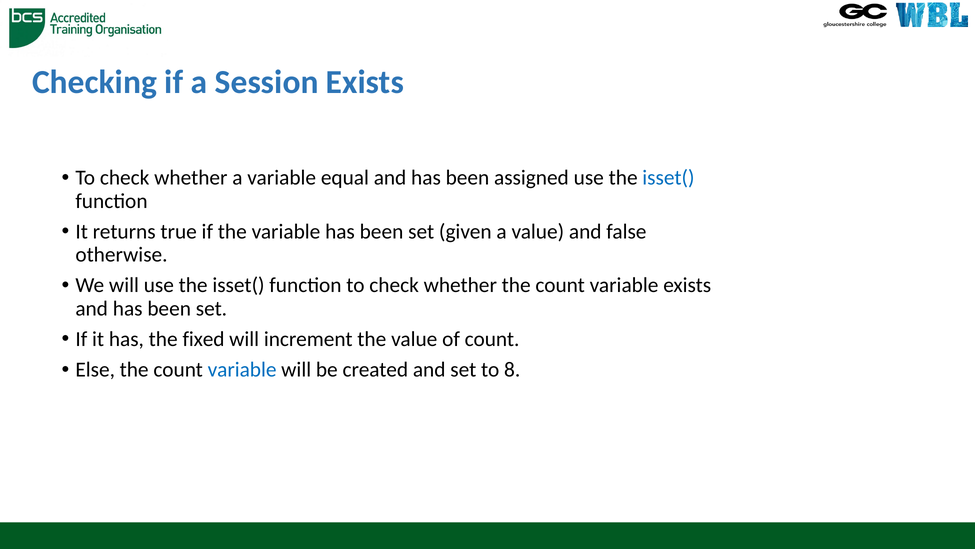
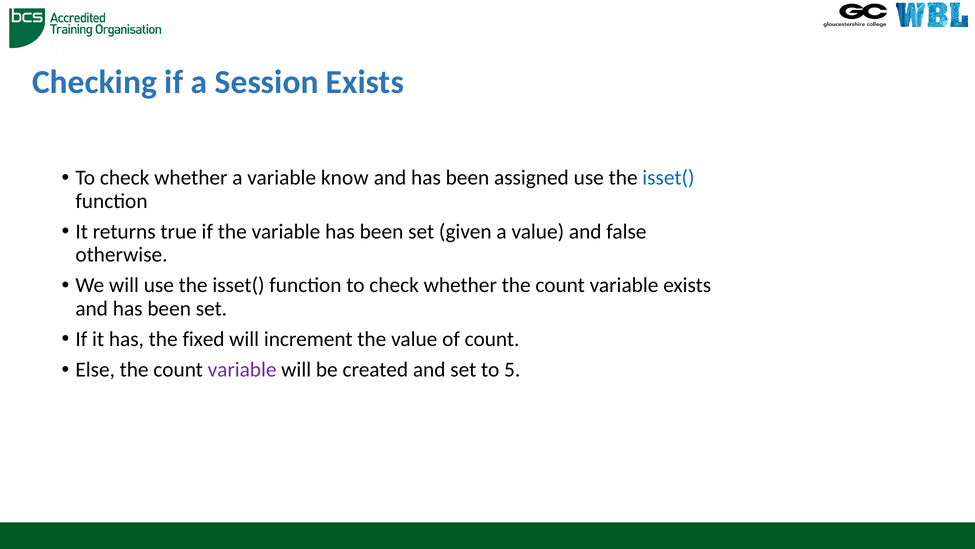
equal: equal -> know (345, 178)
variable colour: blue -> purple (242, 369)
8: 8 -> 5 (512, 369)
